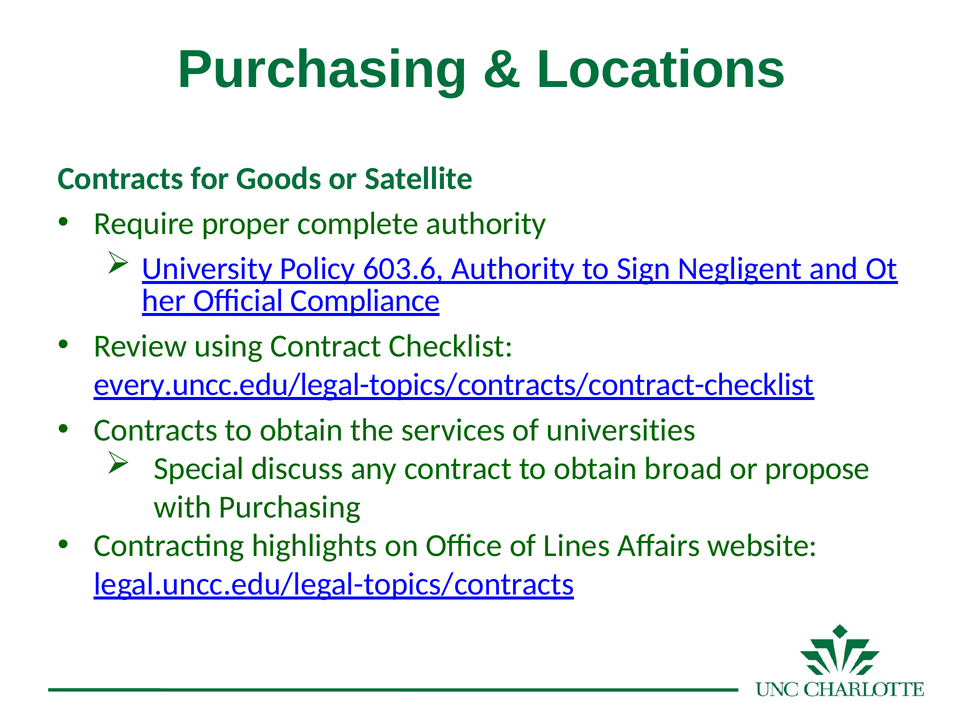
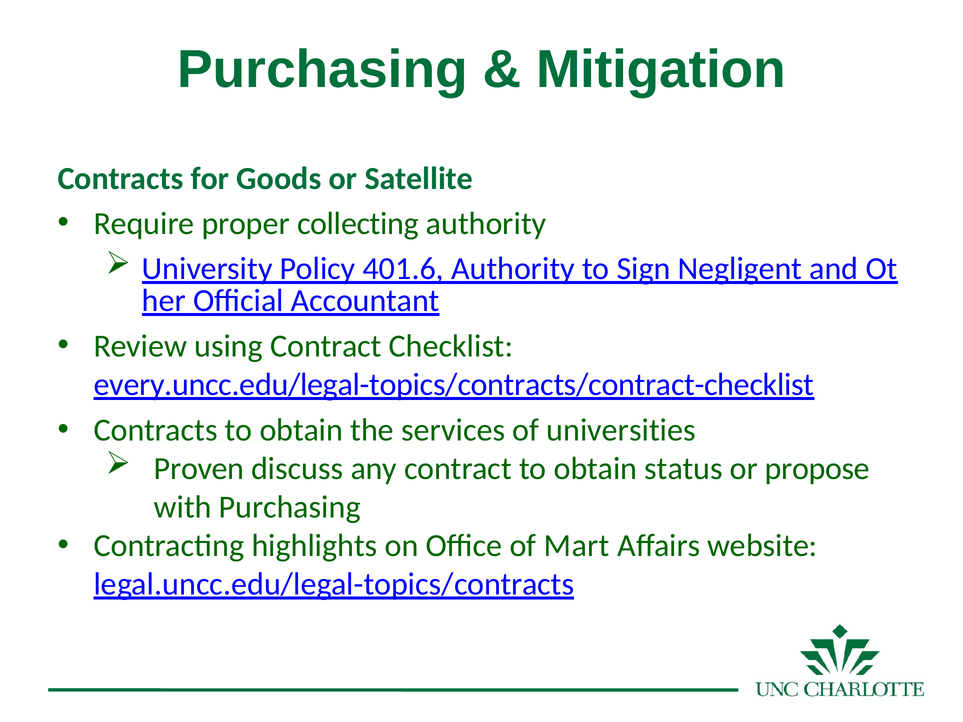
Locations: Locations -> Mitigation (661, 69)
complete: complete -> collecting (358, 224)
603.6: 603.6 -> 401.6 (403, 269)
Compliance: Compliance -> Accountant (365, 301)
Special: Special -> Proven (199, 469)
broad: broad -> status (684, 469)
Lines: Lines -> Mart (577, 546)
